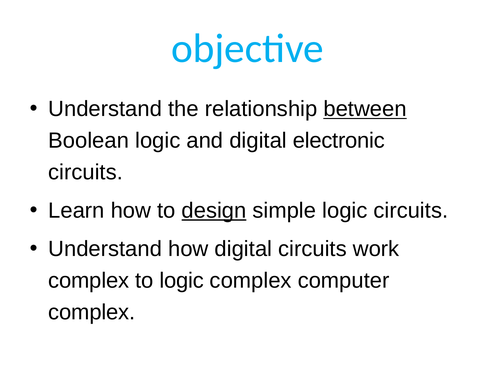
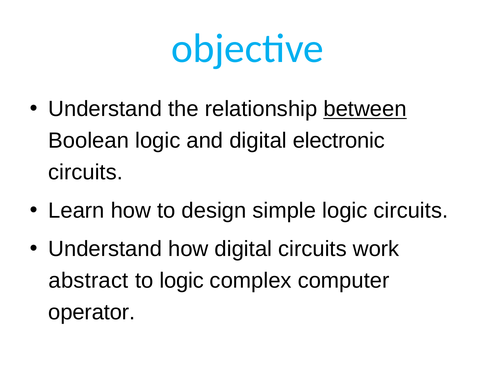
design underline: present -> none (214, 211)
complex: complex -> abstract (89, 281)
complex: complex -> operator (92, 312)
